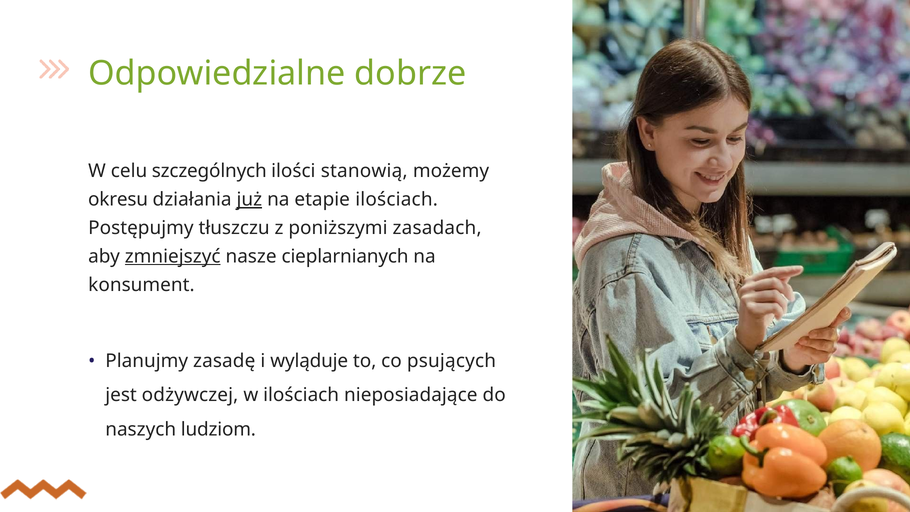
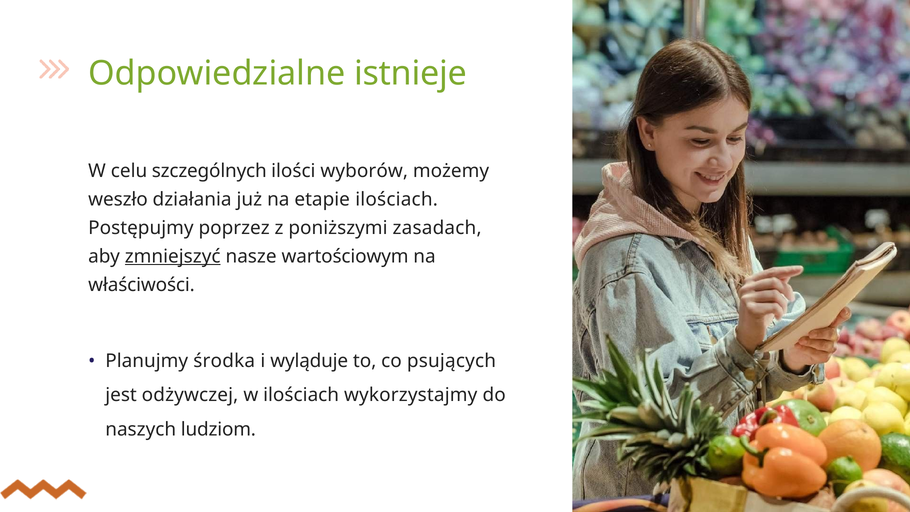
dobrze: dobrze -> istnieje (411, 73)
stanowią: stanowią -> wyborów (364, 171)
okresu: okresu -> weszło (118, 199)
już underline: present -> none (249, 199)
tłuszczu: tłuszczu -> poprzez (234, 228)
cieplarnianych: cieplarnianych -> wartościowym (345, 256)
konsument: konsument -> właściwości (142, 285)
zasadę: zasadę -> środka (224, 361)
nieposiadające: nieposiadające -> wykorzystajmy (411, 395)
